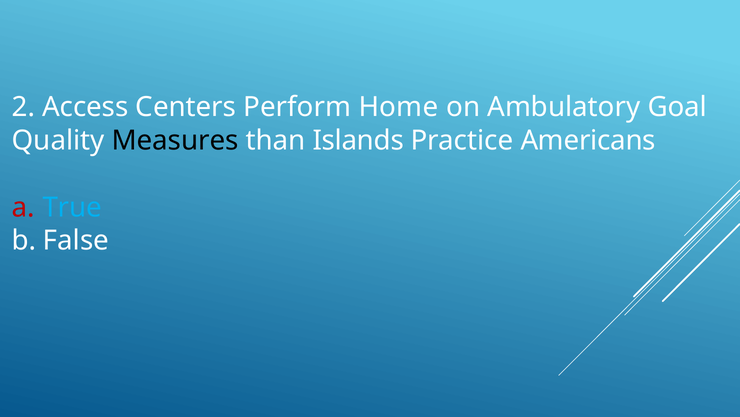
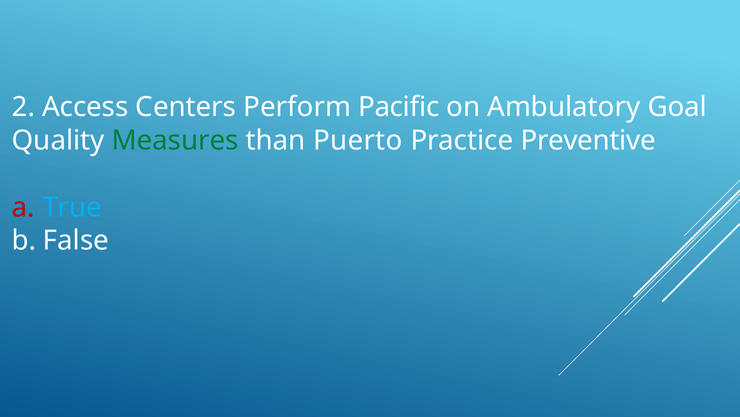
Home: Home -> Pacific (399, 107)
Measures colour: black -> green (175, 140)
Islands: Islands -> Puerto (358, 140)
Americans: Americans -> Preventive (588, 140)
